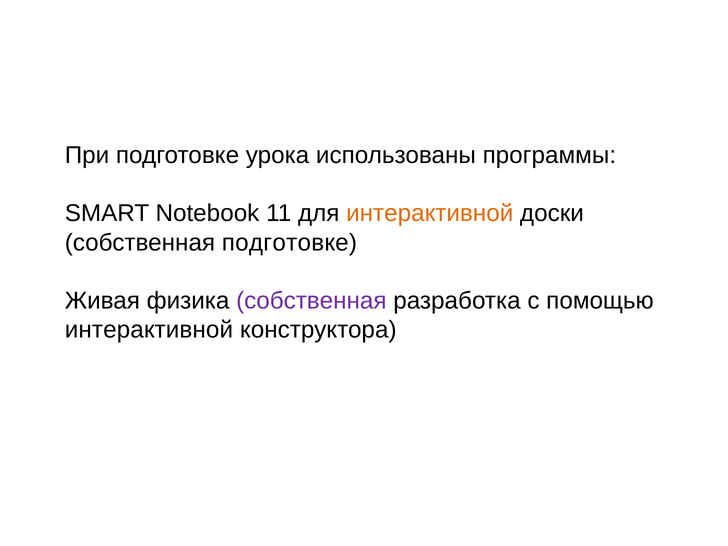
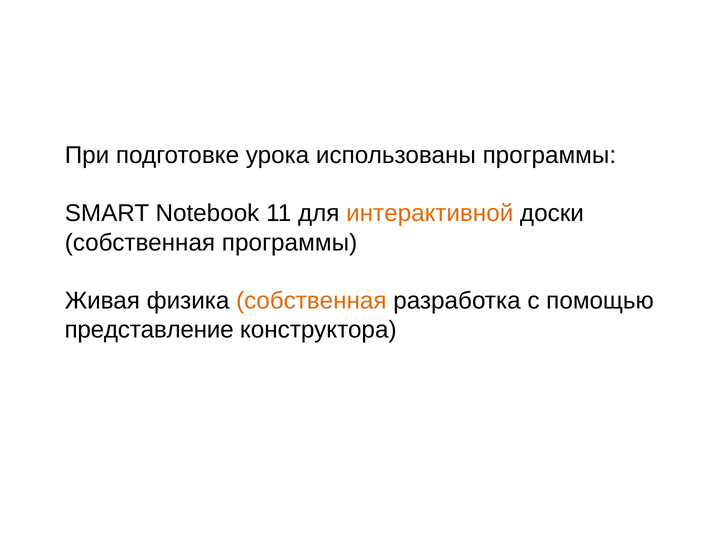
собственная подготовке: подготовке -> программы (290, 243)
собственная colour: purple -> orange (311, 301)
интерактивной: интерактивной -> представление (149, 330)
